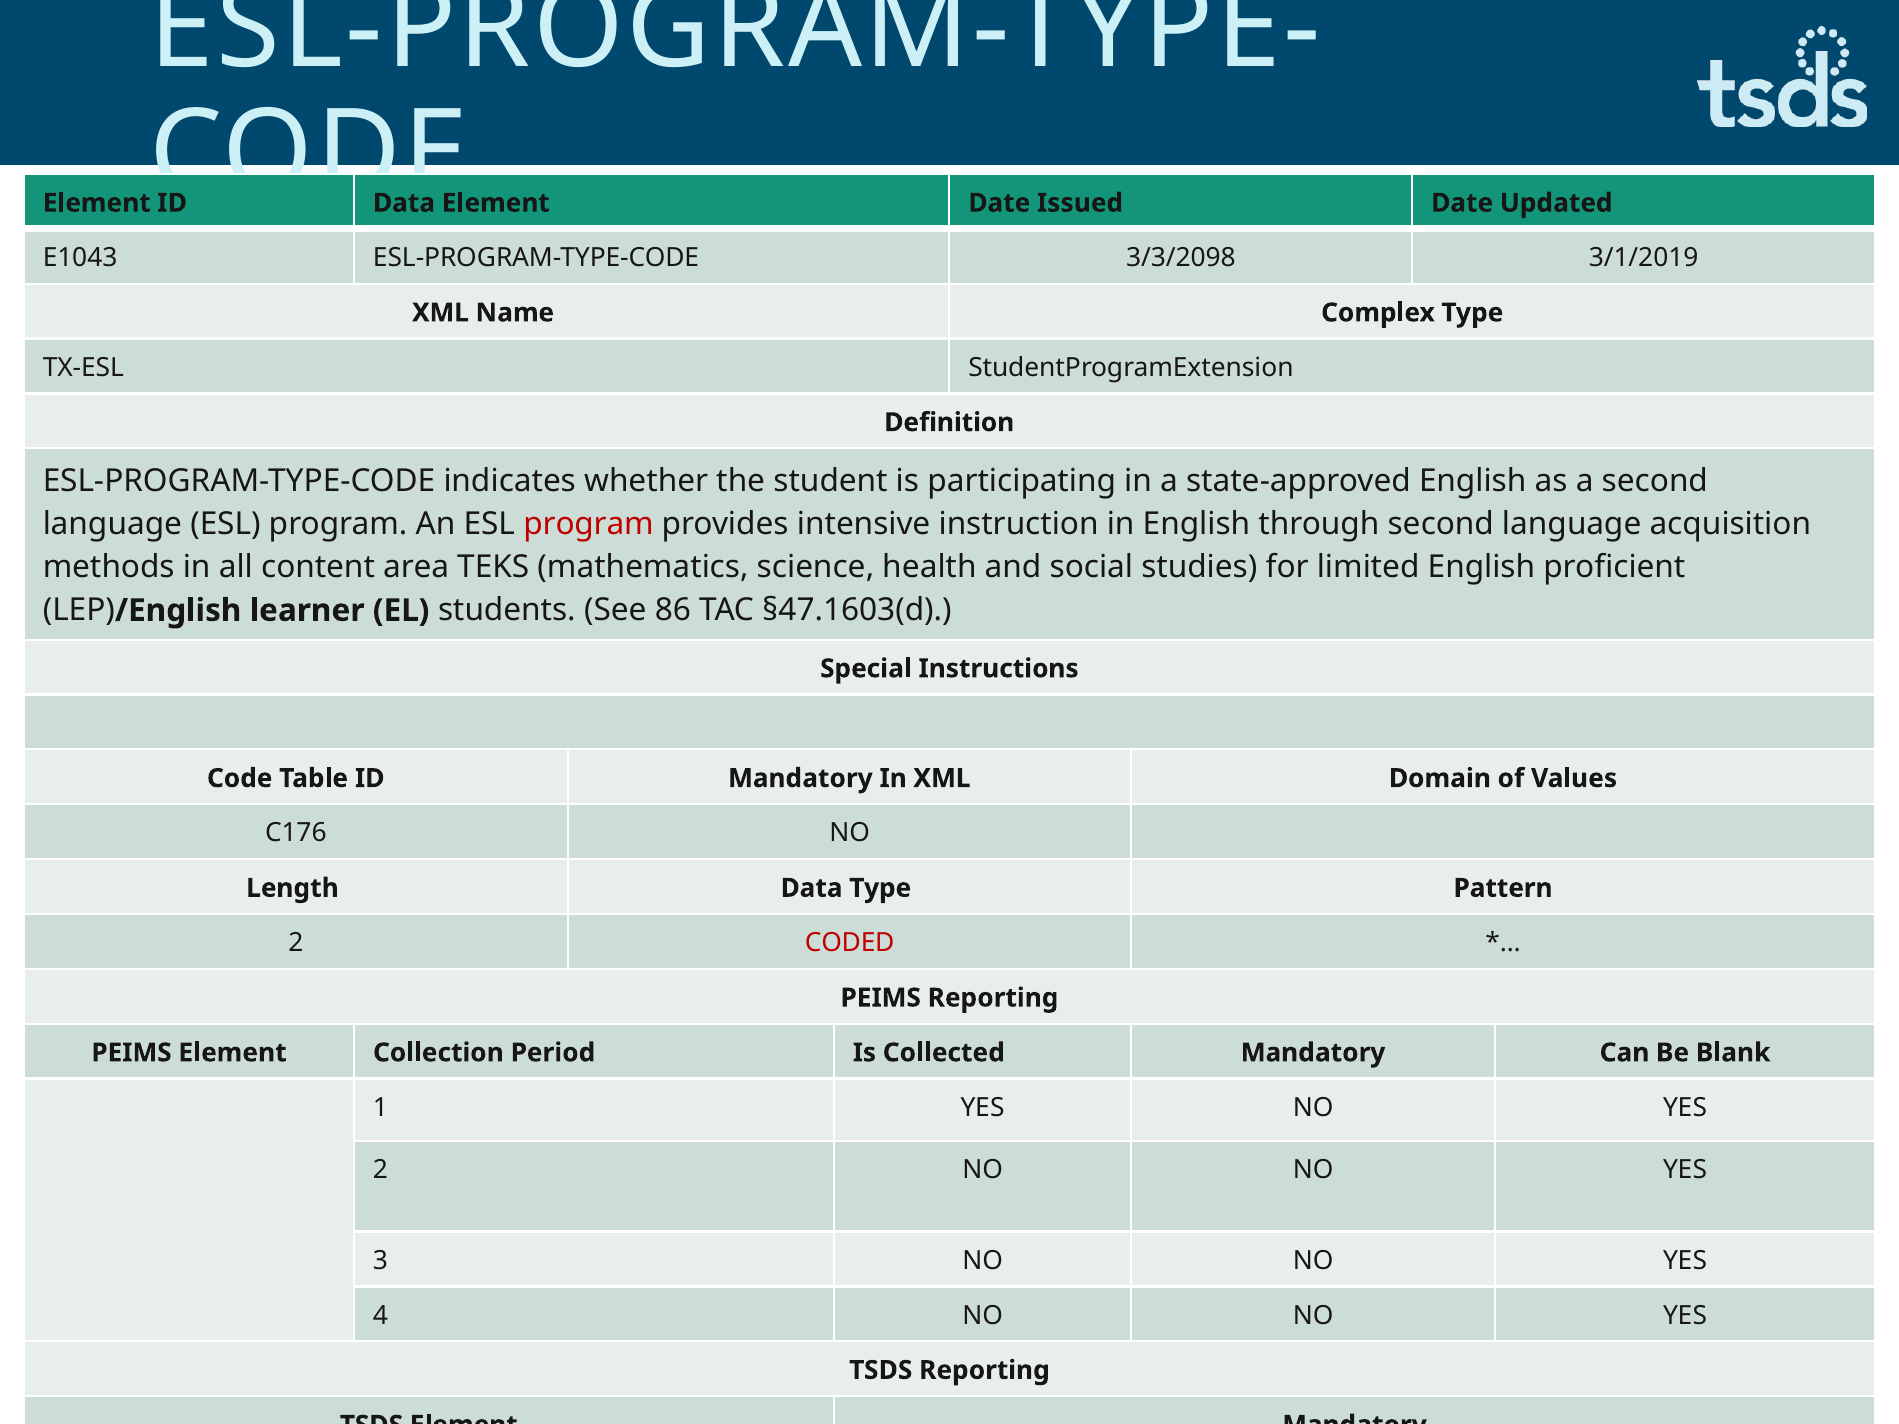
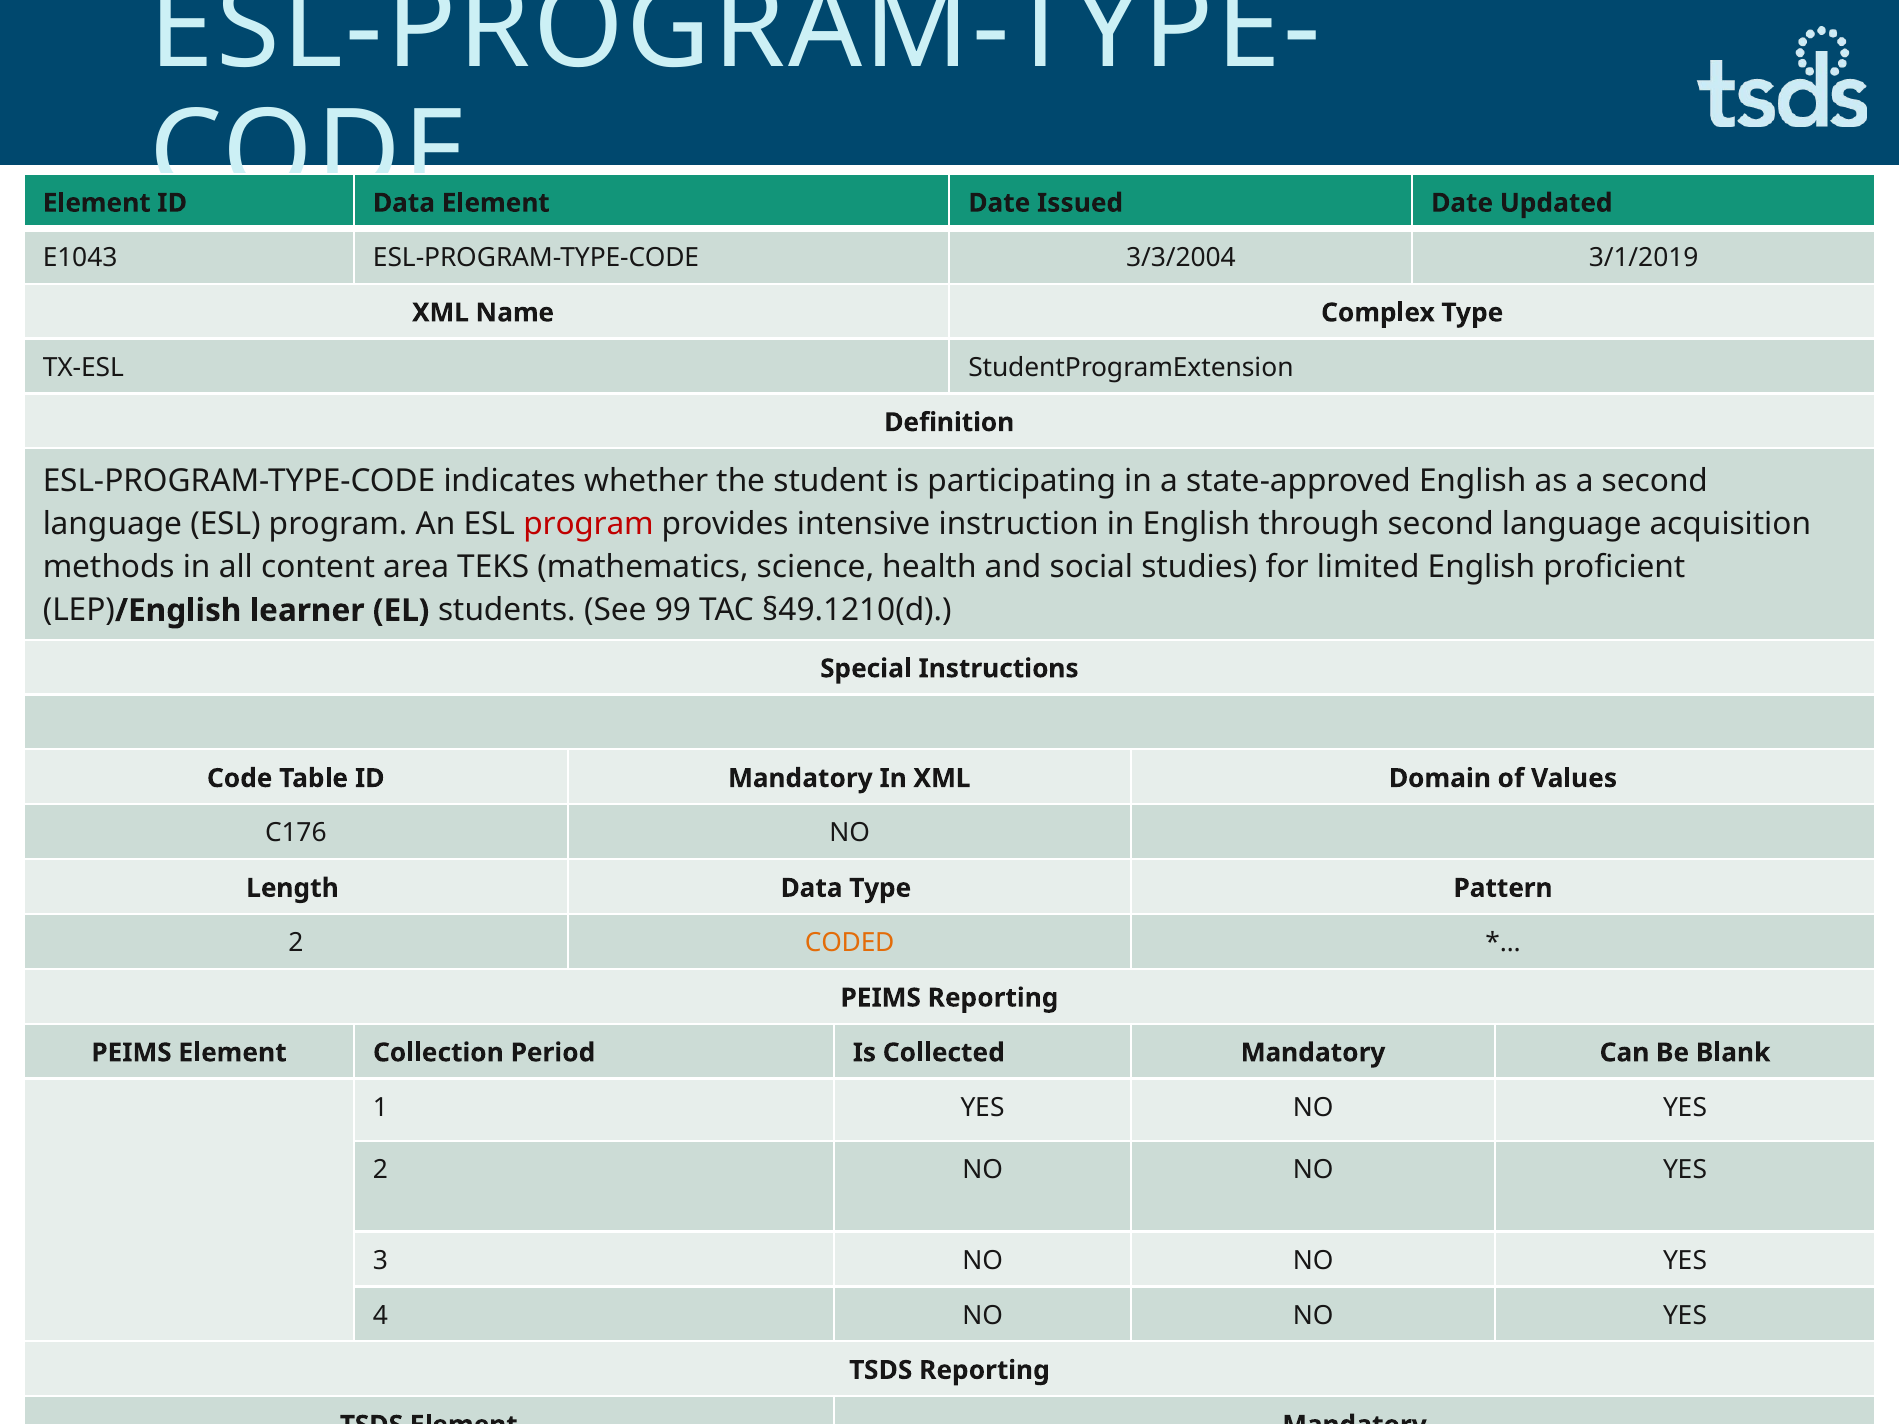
3/3/2098: 3/3/2098 -> 3/3/2004 (1181, 258)
86: 86 -> 99 (673, 611)
§47.1603(d: §47.1603(d -> §49.1210(d (857, 611)
CODED colour: red -> orange (850, 943)
